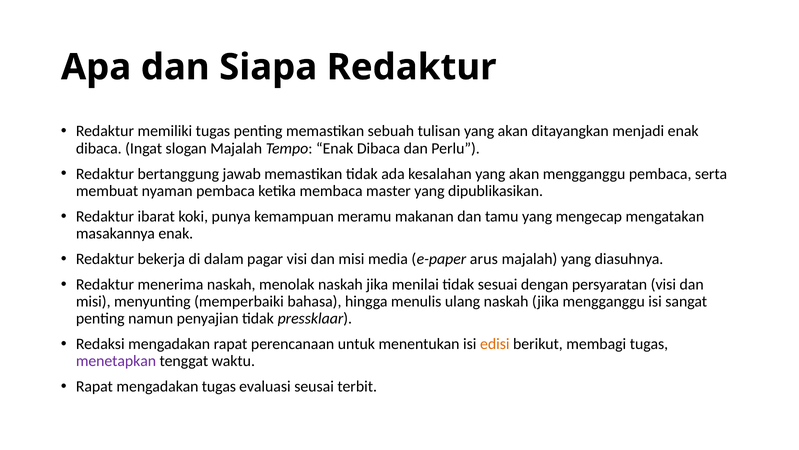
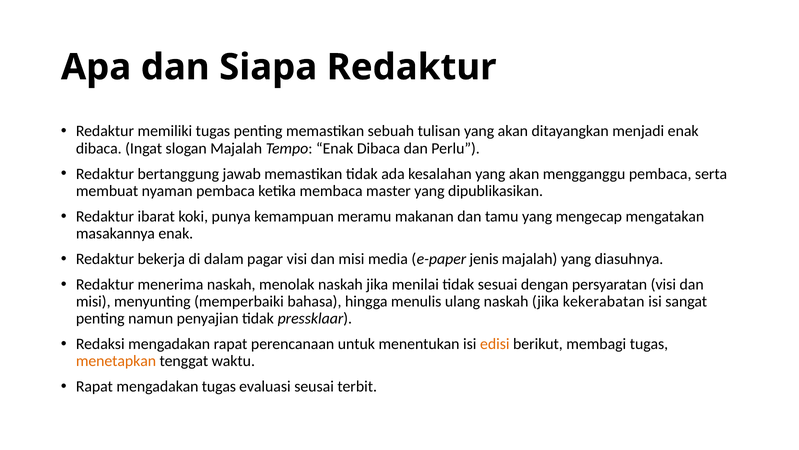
arus: arus -> jenis (484, 259)
jika mengganggu: mengganggu -> kekerabatan (604, 301)
menetapkan colour: purple -> orange (116, 361)
